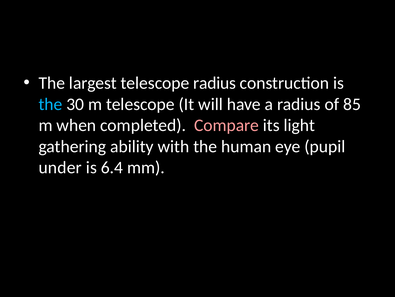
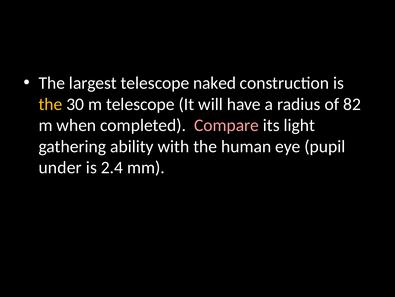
telescope radius: radius -> naked (215, 83)
the colour: light blue -> yellow (50, 104)
85: 85 -> 82 (352, 104)
6.4: 6.4 -> 2.4 (112, 167)
